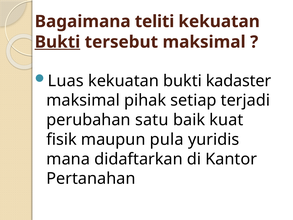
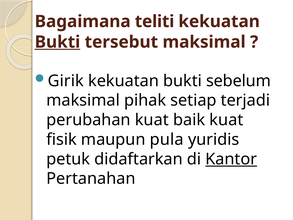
Luas: Luas -> Girik (66, 81)
kadaster: kadaster -> sebelum (238, 81)
perubahan satu: satu -> kuat (152, 120)
mana: mana -> petuk (68, 159)
Kantor underline: none -> present (231, 159)
